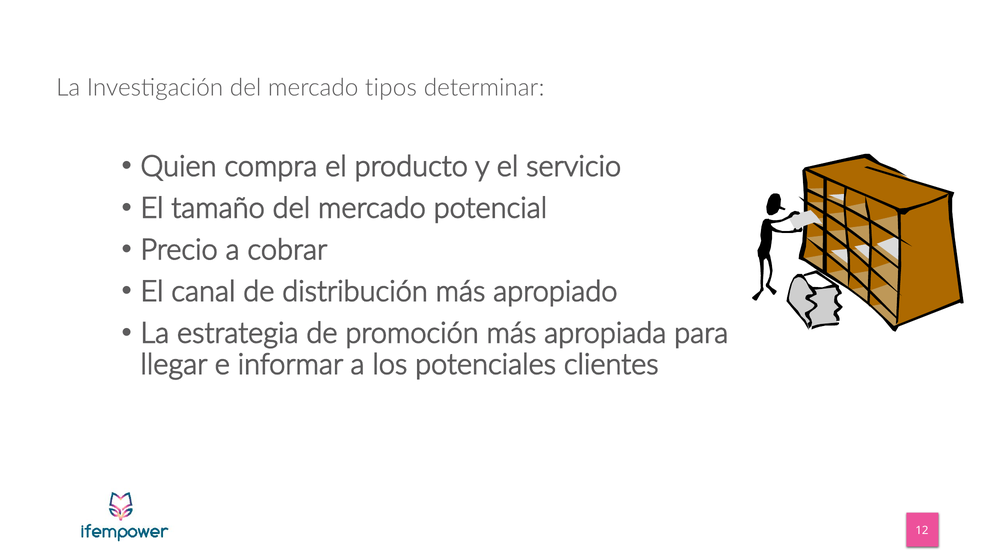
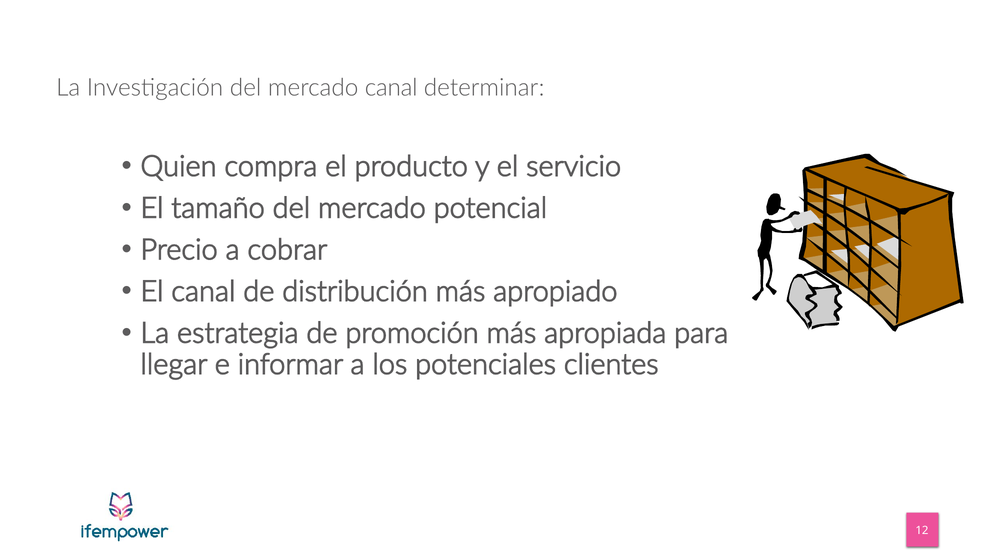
mercado tipos: tipos -> canal (391, 88)
